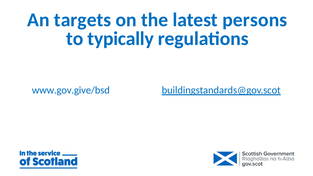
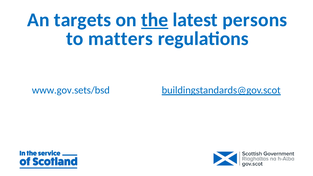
the underline: none -> present (155, 20)
typically: typically -> matters (120, 39)
www.gov.give/bsd: www.gov.give/bsd -> www.gov.sets/bsd (71, 90)
